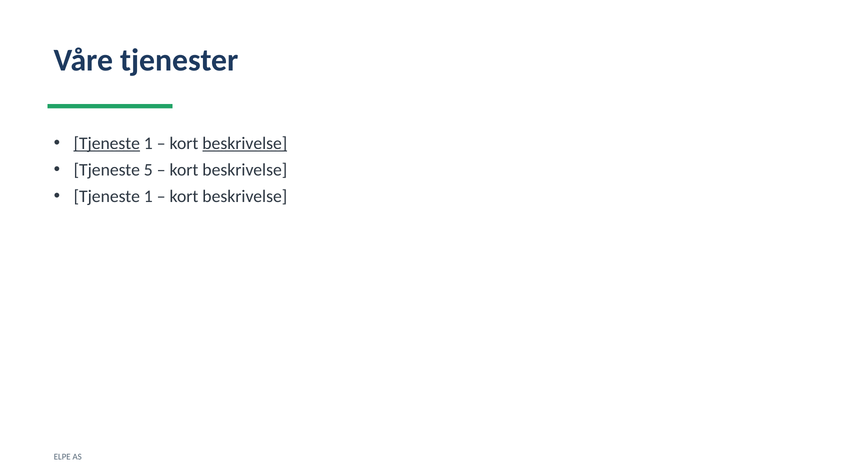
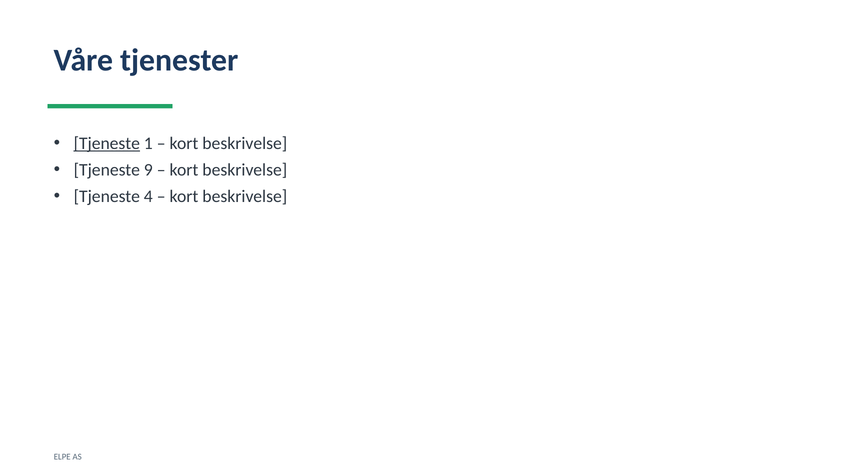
beskrivelse underline: present -> none (245, 143)
5: 5 -> 9 (148, 170)
1: 1 -> 4 (148, 196)
